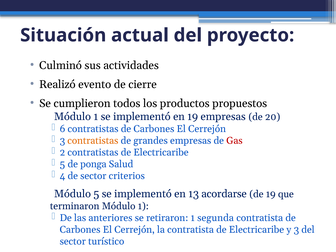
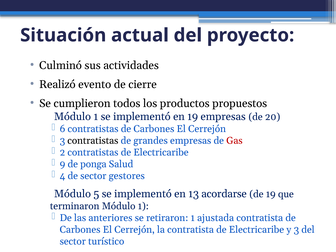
contratistas colour: orange -> black (93, 141)
5: 5 -> 9 (62, 164)
criterios: criterios -> gestores (127, 176)
segunda: segunda -> ajustada (216, 218)
